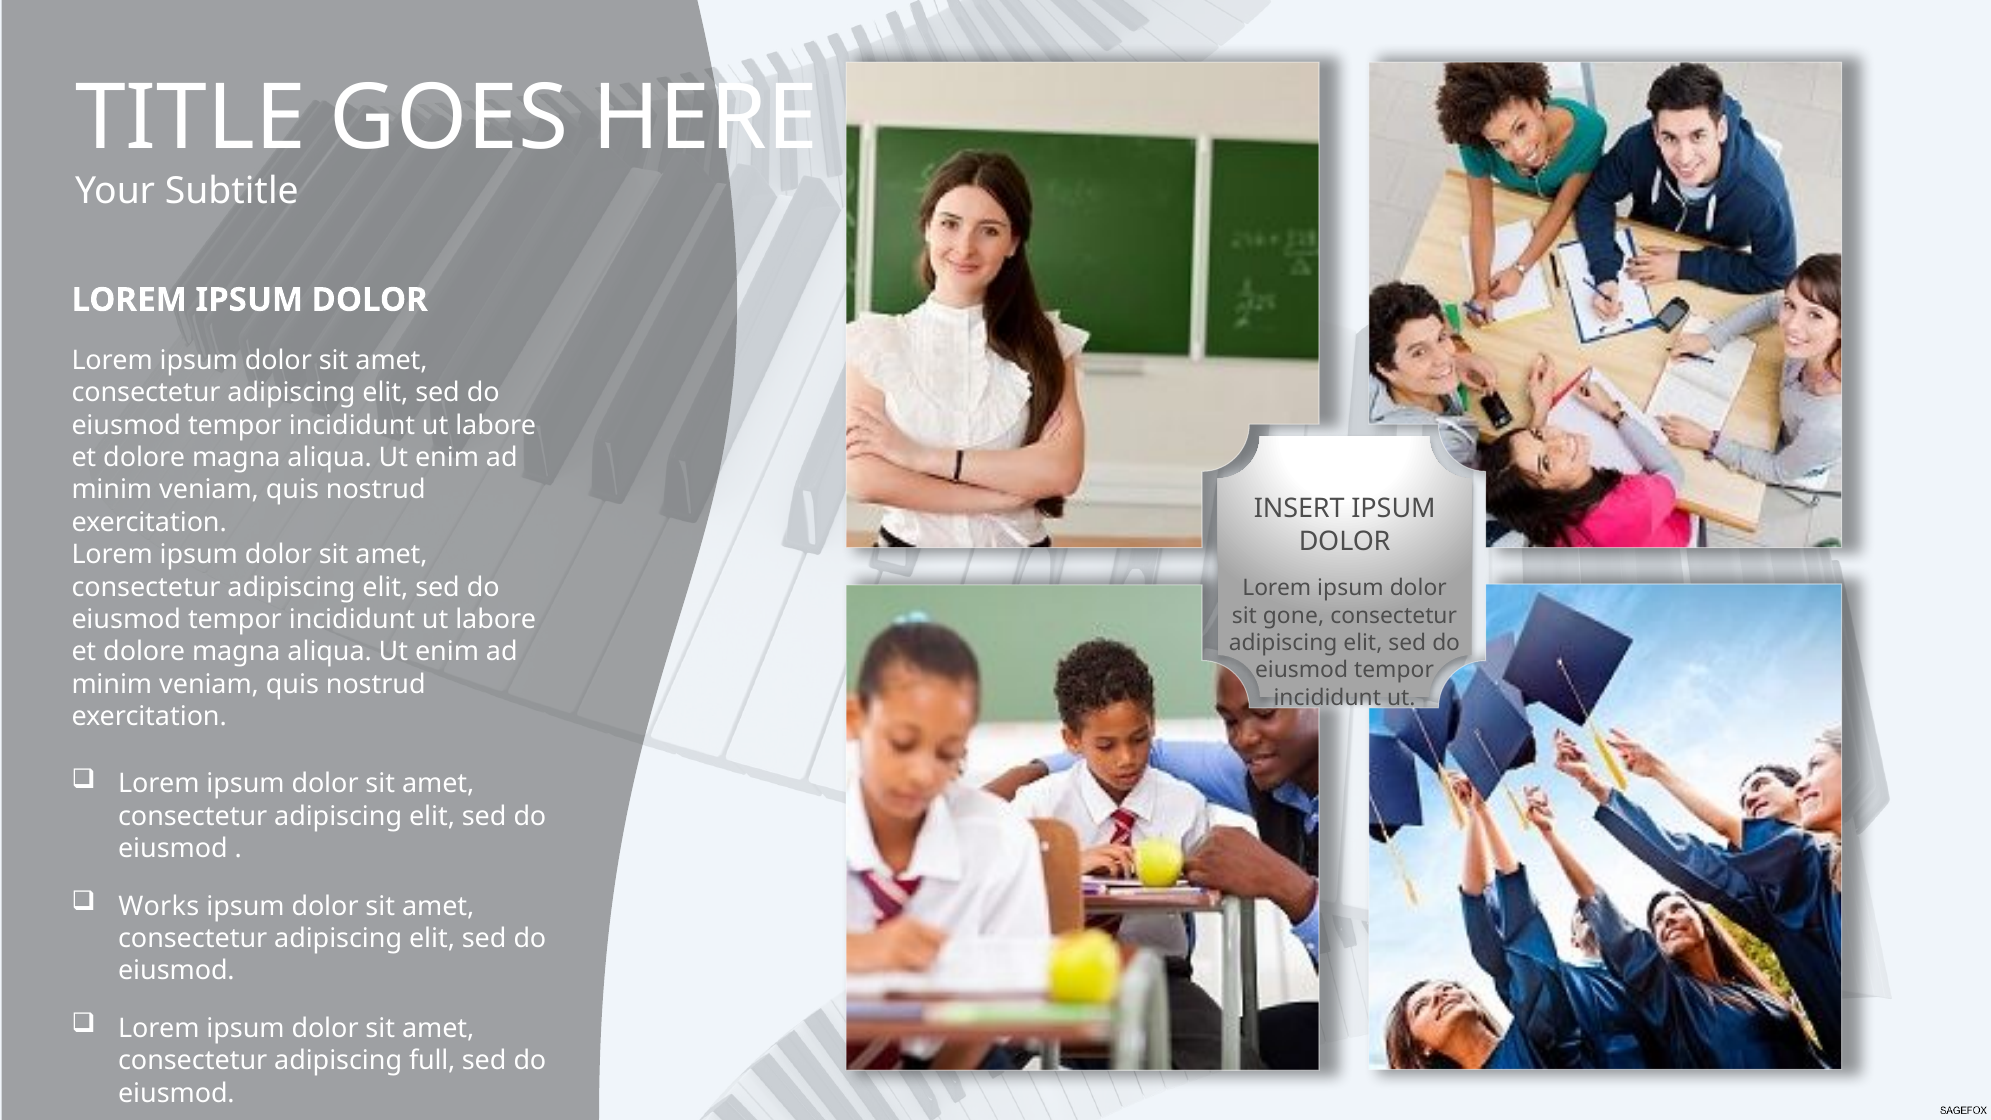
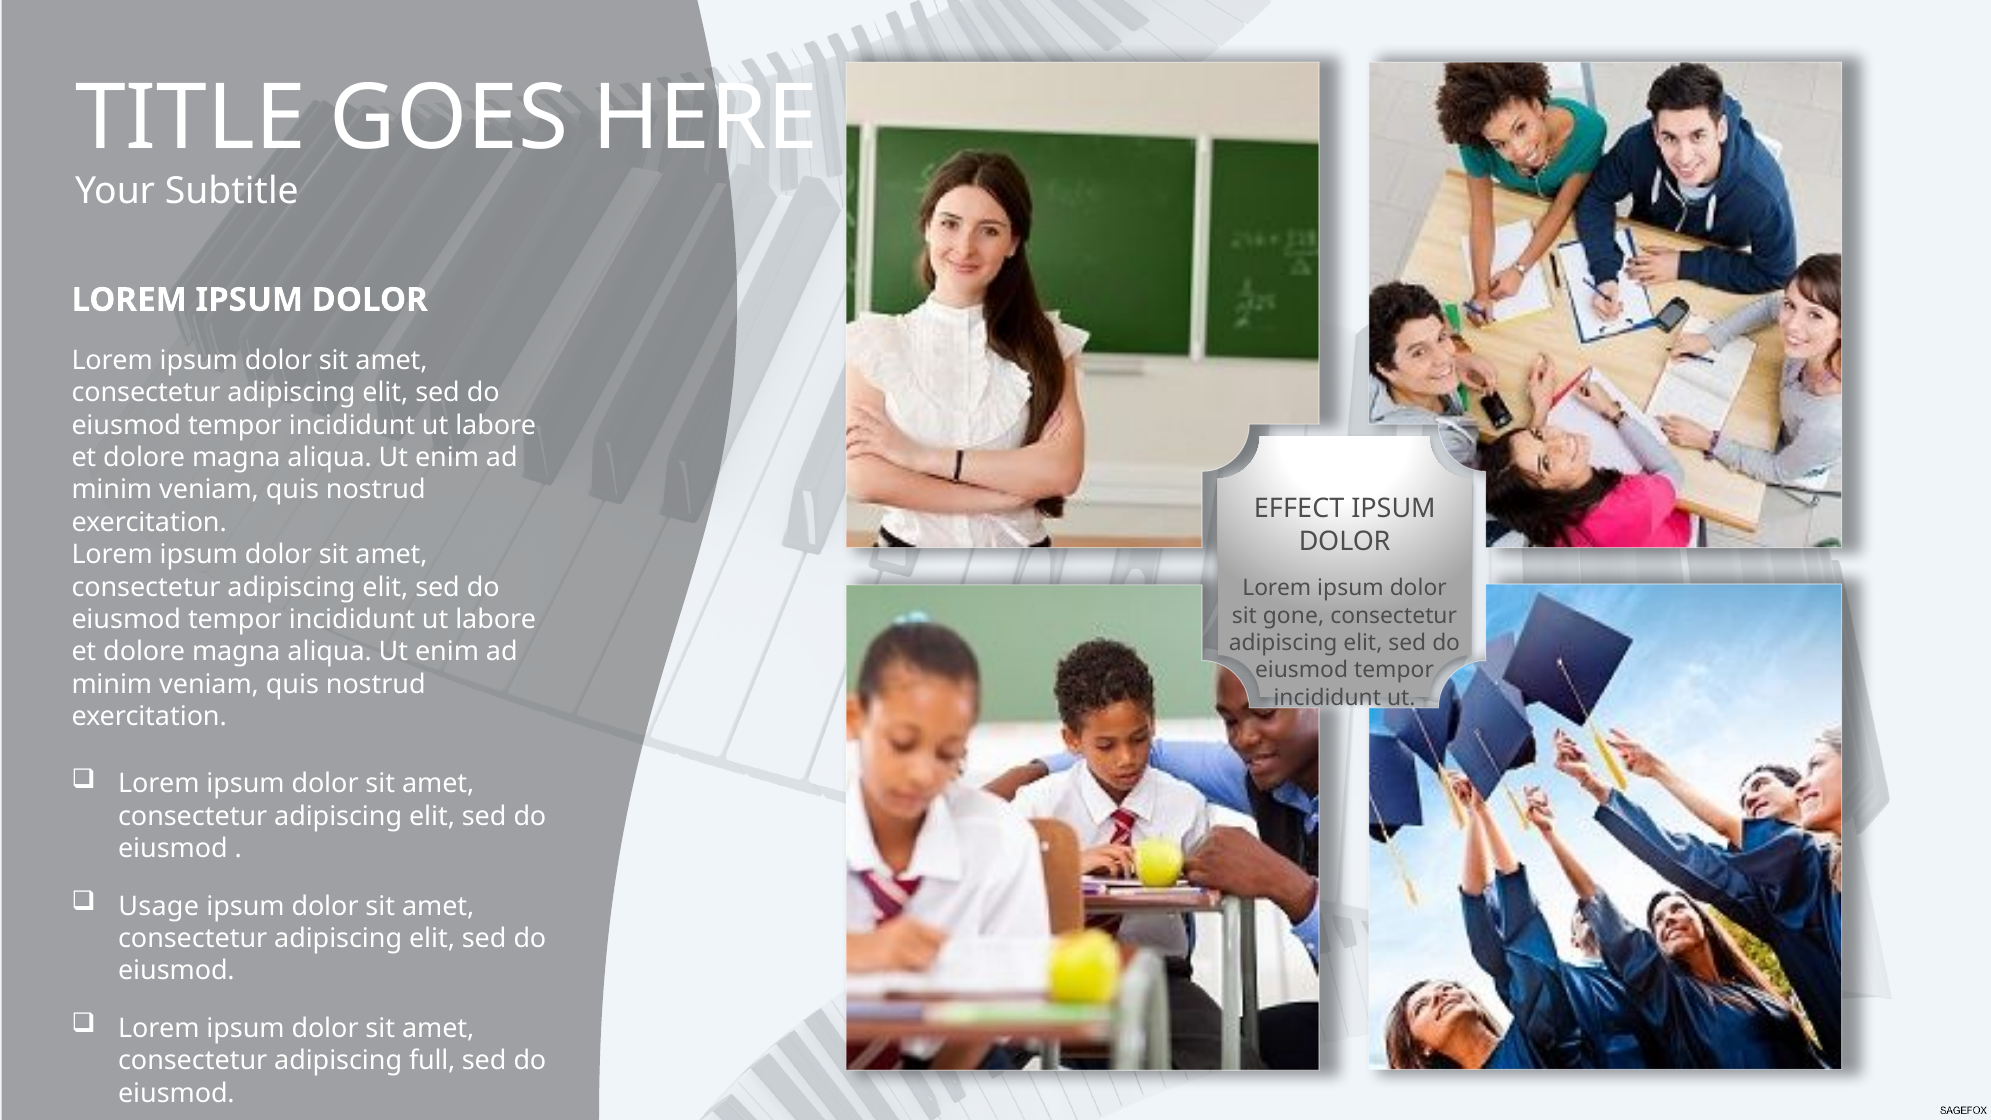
INSERT: INSERT -> EFFECT (1299, 509)
Works: Works -> Usage (159, 906)
